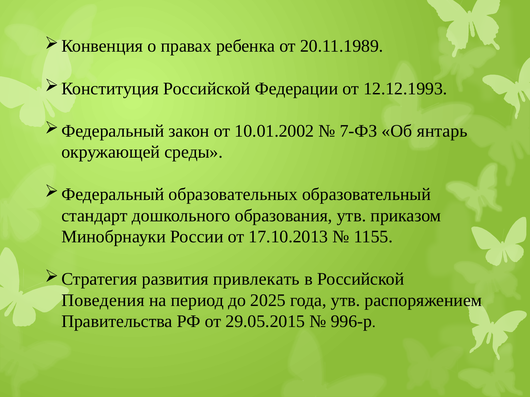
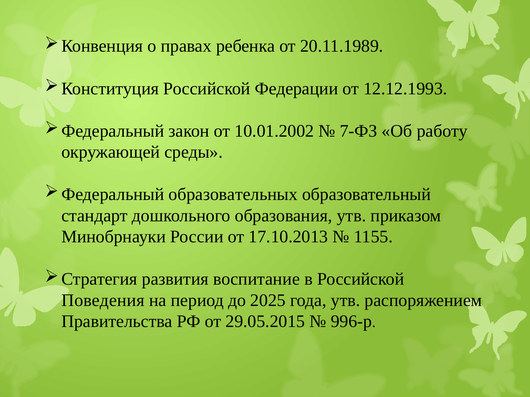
янтарь: янтарь -> работу (442, 131)
привлекать: привлекать -> воспитание (256, 279)
